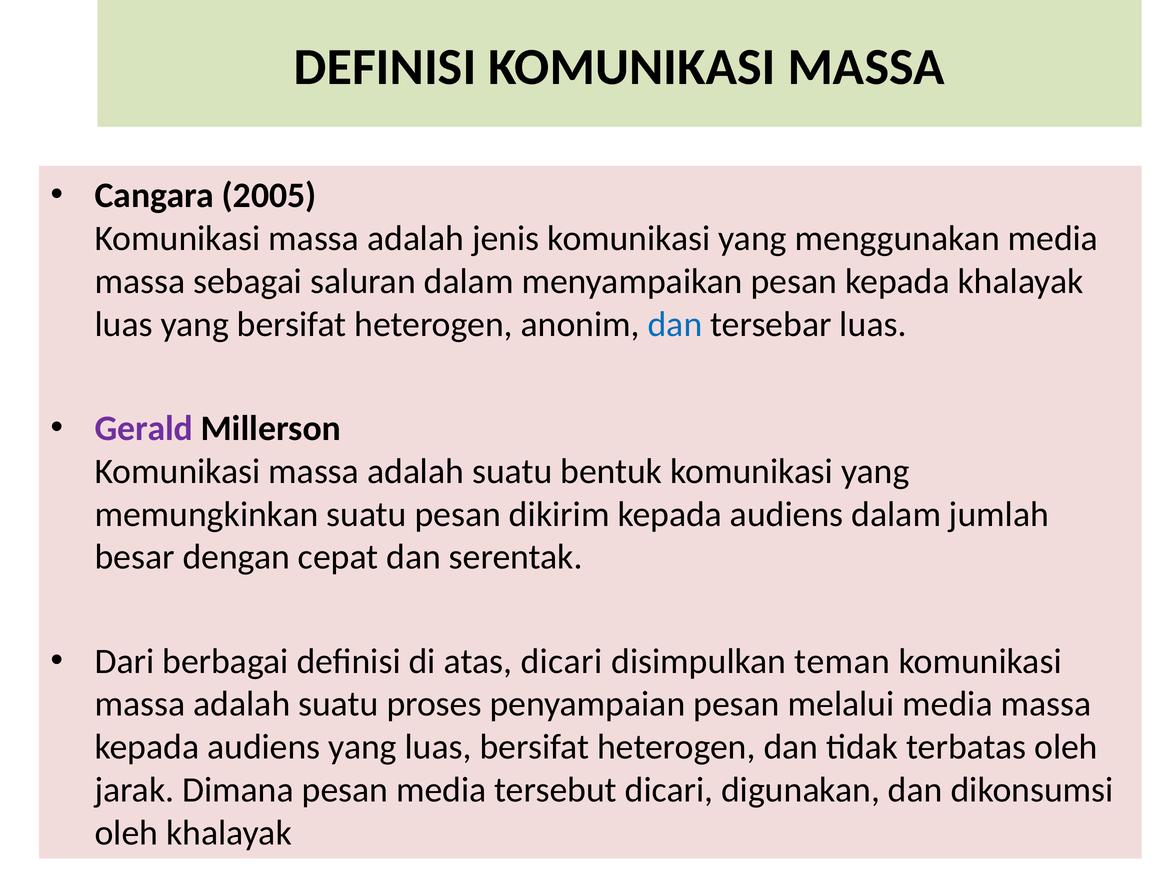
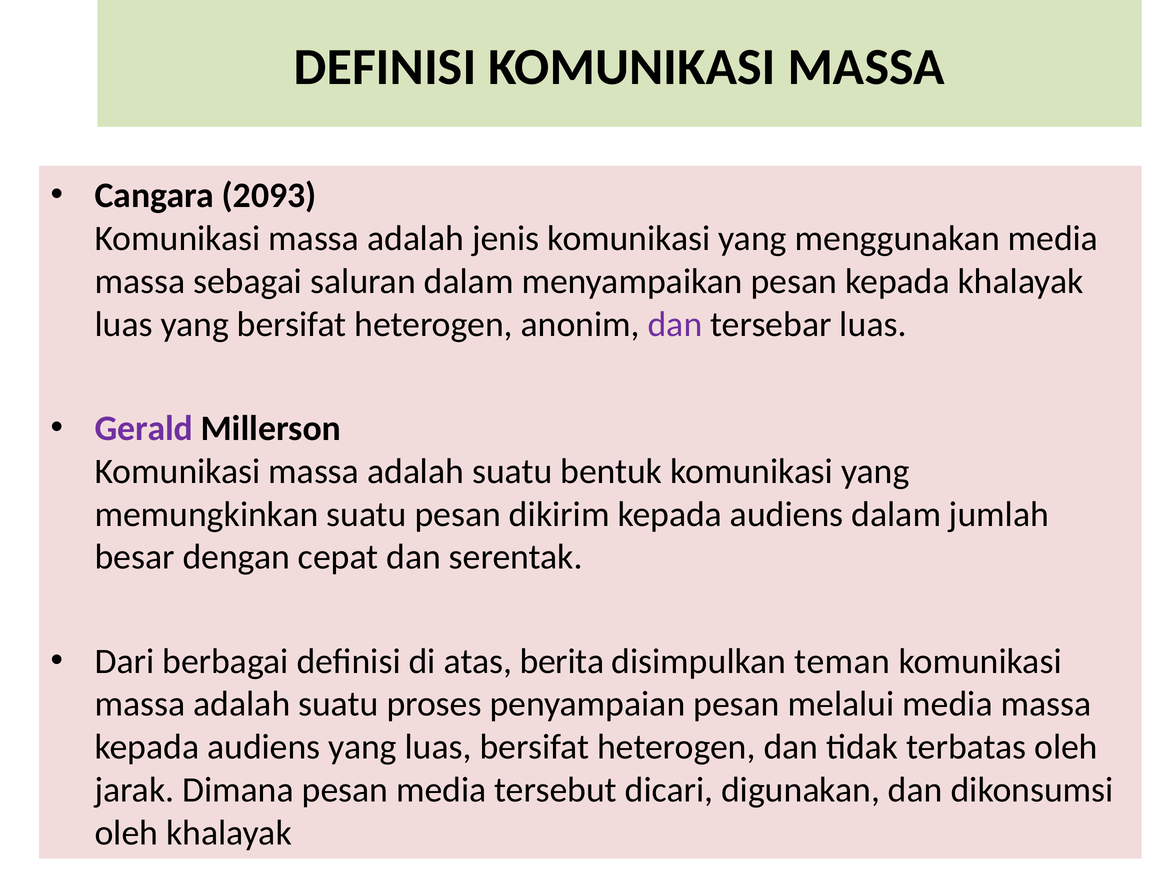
2005: 2005 -> 2093 (269, 196)
dan colour: blue -> purple (675, 324)
atas dicari: dicari -> berita (562, 661)
